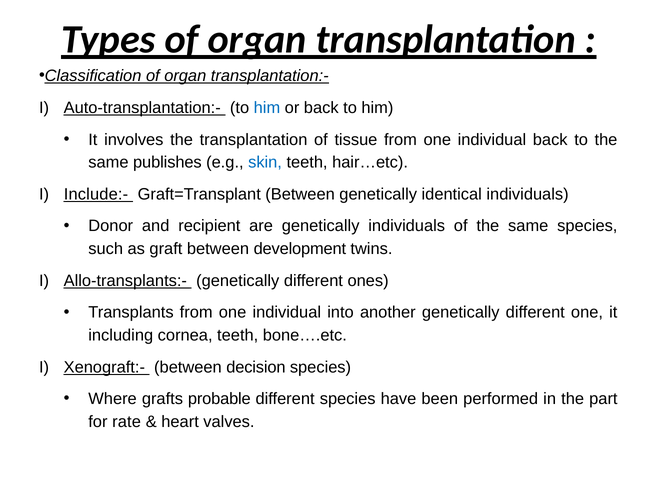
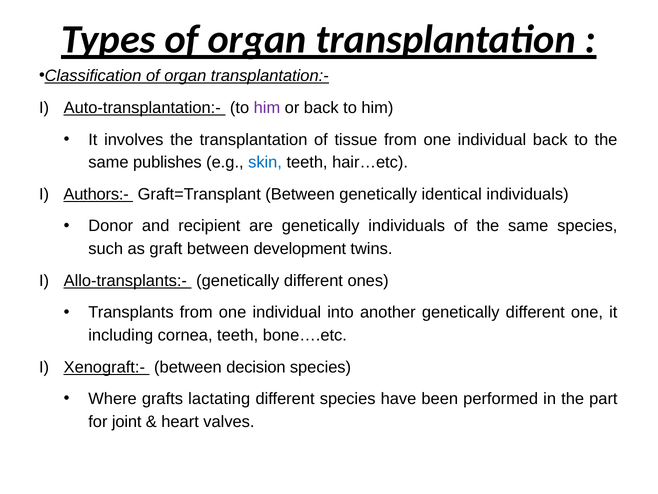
him colour: blue -> purple (267, 108)
Include:-: Include:- -> Authors:- (96, 194)
probable: probable -> lactating (219, 399)
rate: rate -> joint (127, 421)
